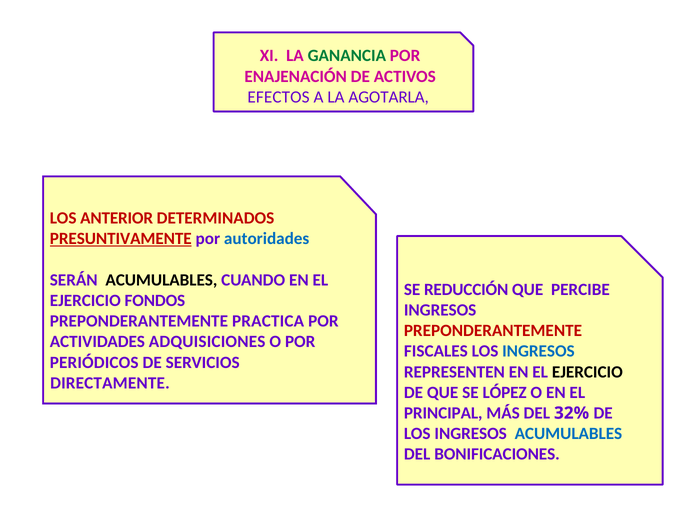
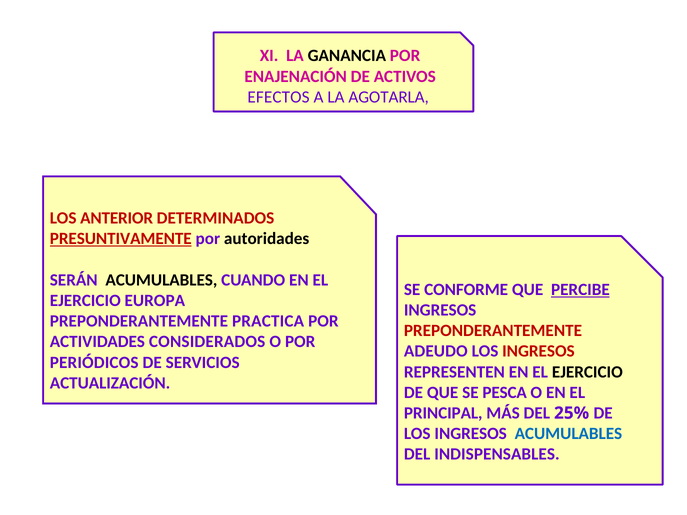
GANANCIA colour: green -> black (347, 56)
autoridades colour: blue -> black (267, 239)
REDUCCIÓN: REDUCCIÓN -> CONFORME (466, 290)
PERCIBE underline: none -> present (580, 290)
FONDOS: FONDOS -> EUROPA (155, 301)
ADQUISICIONES: ADQUISICIONES -> CONSIDERADOS (207, 342)
FISCALES: FISCALES -> ADEUDO (436, 351)
INGRESOS colour: blue -> red (538, 351)
DIRECTAMENTE: DIRECTAMENTE -> ACTUALIZACIÓN (110, 383)
LÓPEZ: LÓPEZ -> PESCA (505, 393)
32%: 32% -> 25% (572, 413)
BONIFICACIONES: BONIFICACIONES -> INDISPENSABLES (497, 454)
